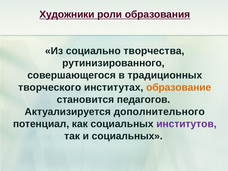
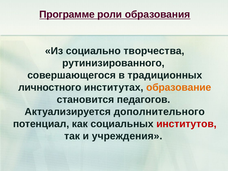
Художники: Художники -> Программе (67, 14)
творческого: творческого -> личностного (50, 87)
институтов colour: purple -> red (186, 124)
и социальных: социальных -> учреждения (127, 136)
